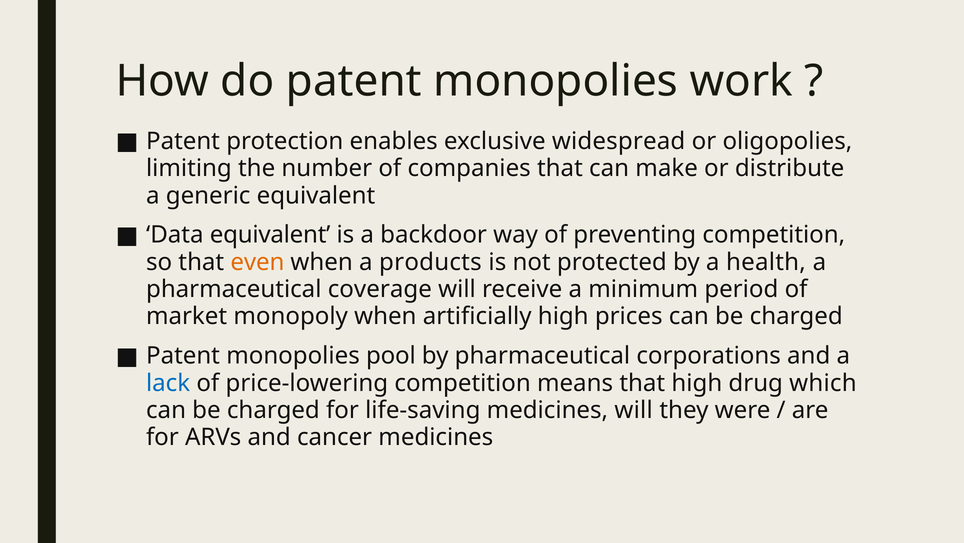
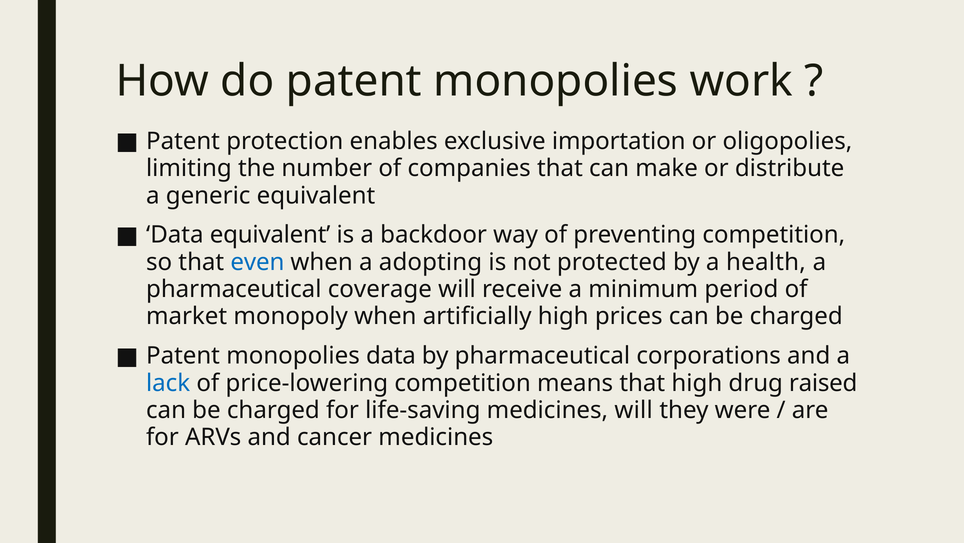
widespread: widespread -> importation (619, 141)
even colour: orange -> blue (257, 262)
products: products -> adopting (430, 262)
monopolies pool: pool -> data (391, 355)
which: which -> raised (823, 383)
